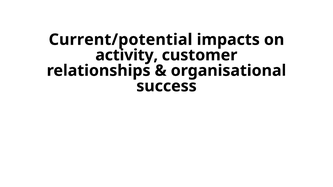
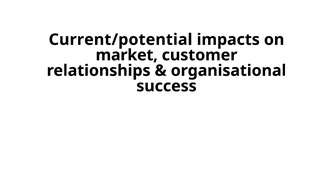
activity: activity -> market (127, 55)
